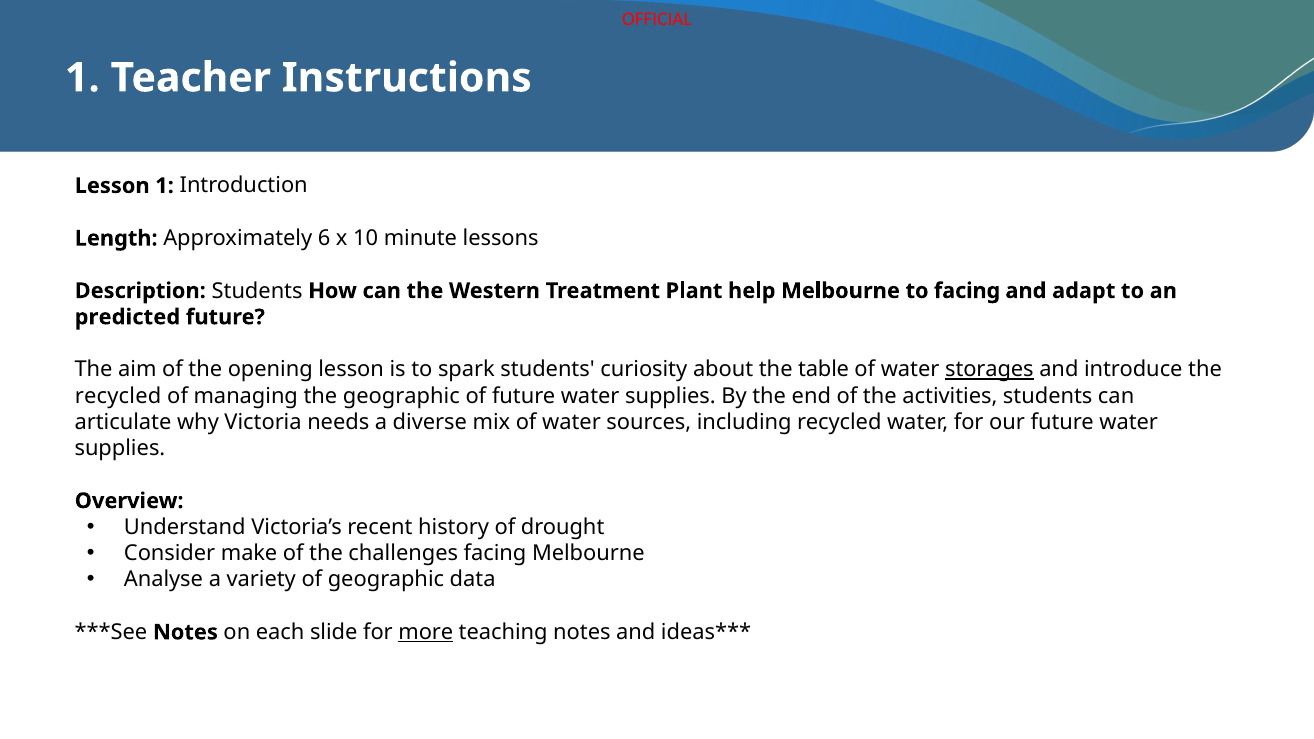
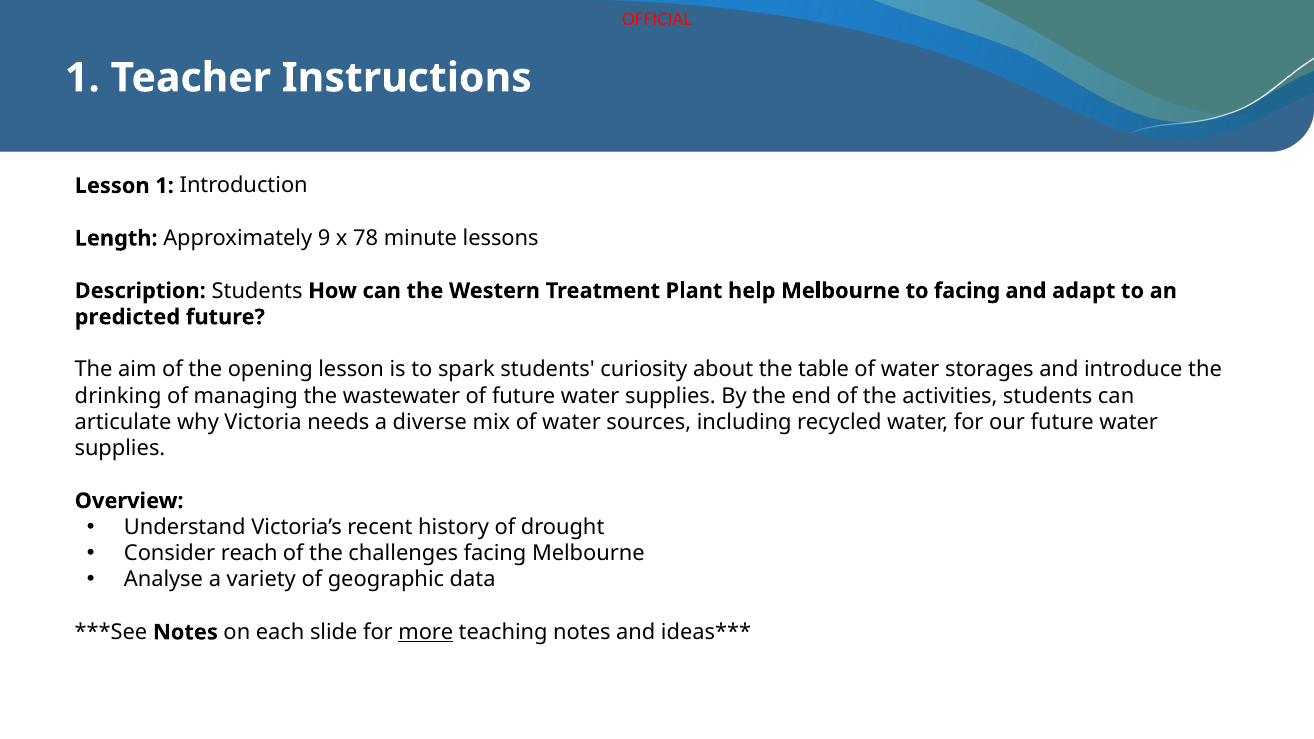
6: 6 -> 9 (324, 238)
10: 10 -> 78 (366, 238)
storages underline: present -> none (989, 370)
recycled: recycled -> drinking (118, 396)
the geographic: geographic -> wastewater (401, 396)
make: make -> reach (249, 554)
